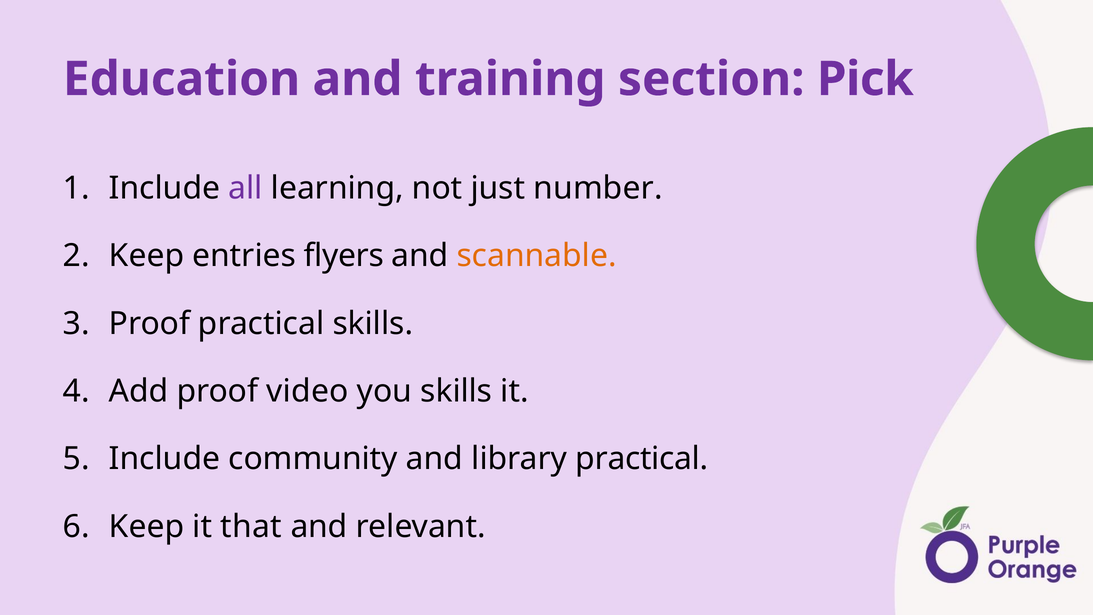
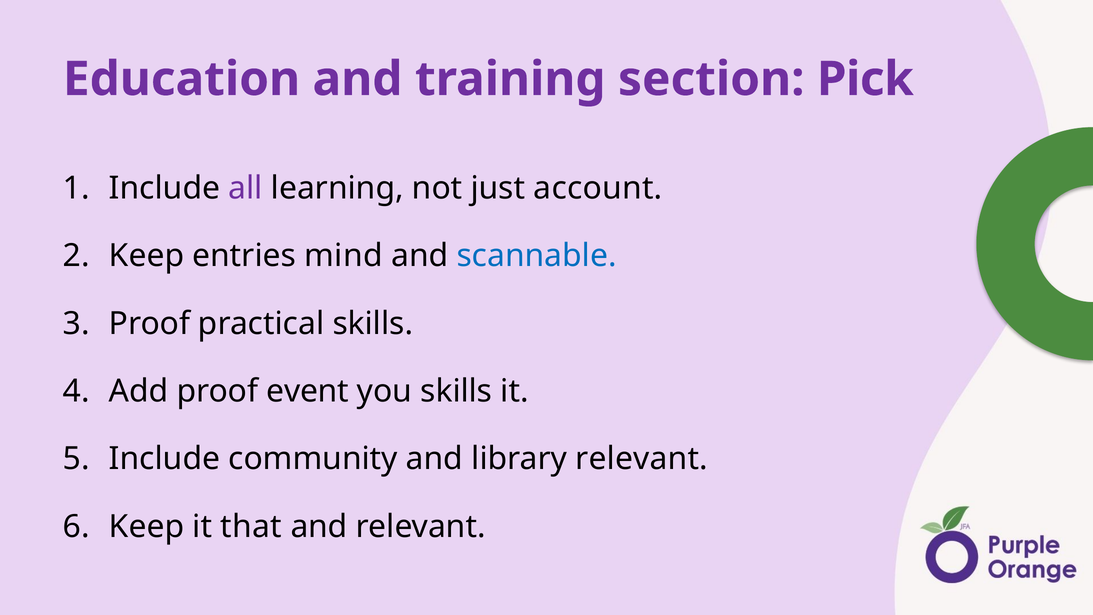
number: number -> account (598, 188)
flyers: flyers -> mind (344, 256)
scannable colour: orange -> blue (537, 256)
video: video -> event (308, 391)
library practical: practical -> relevant (642, 459)
